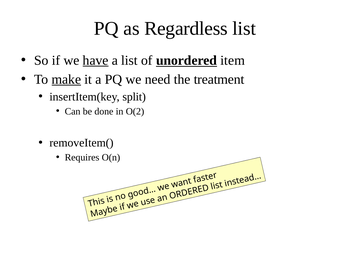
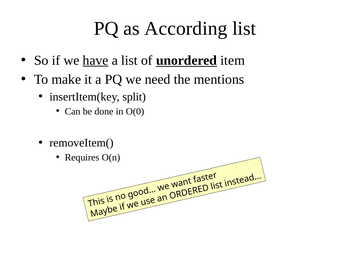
Regardless: Regardless -> According (186, 28)
make underline: present -> none (66, 80)
treatment: treatment -> mentions (219, 80)
O(2: O(2 -> O(0 (135, 112)
